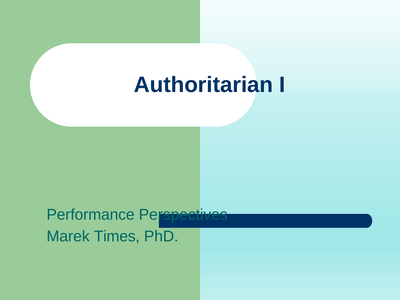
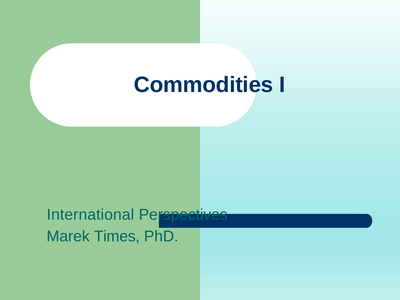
Authoritarian: Authoritarian -> Commodities (204, 85)
Performance: Performance -> International (90, 215)
